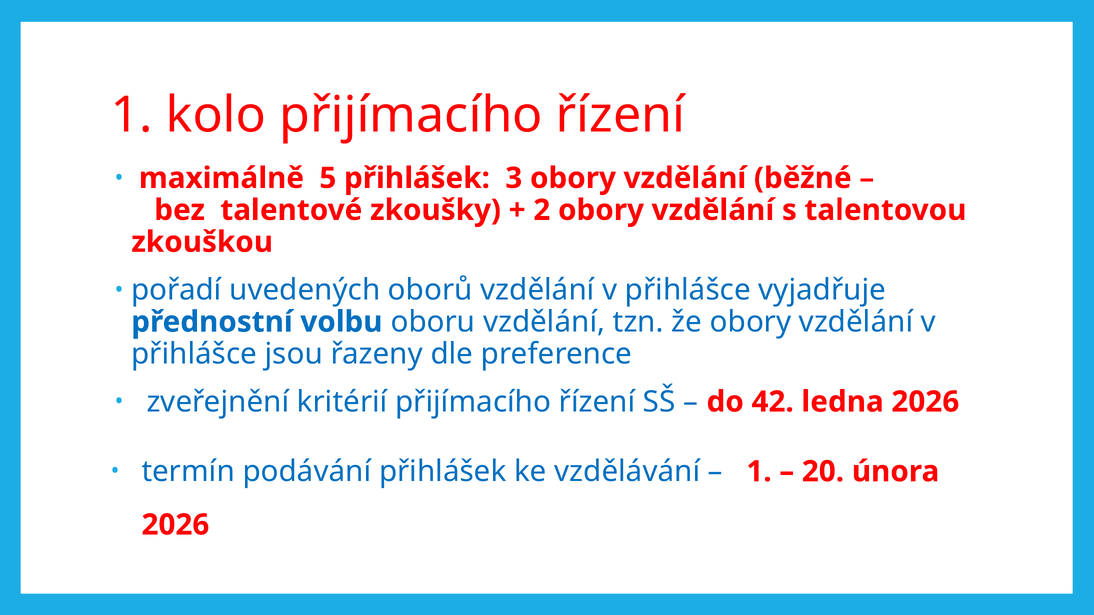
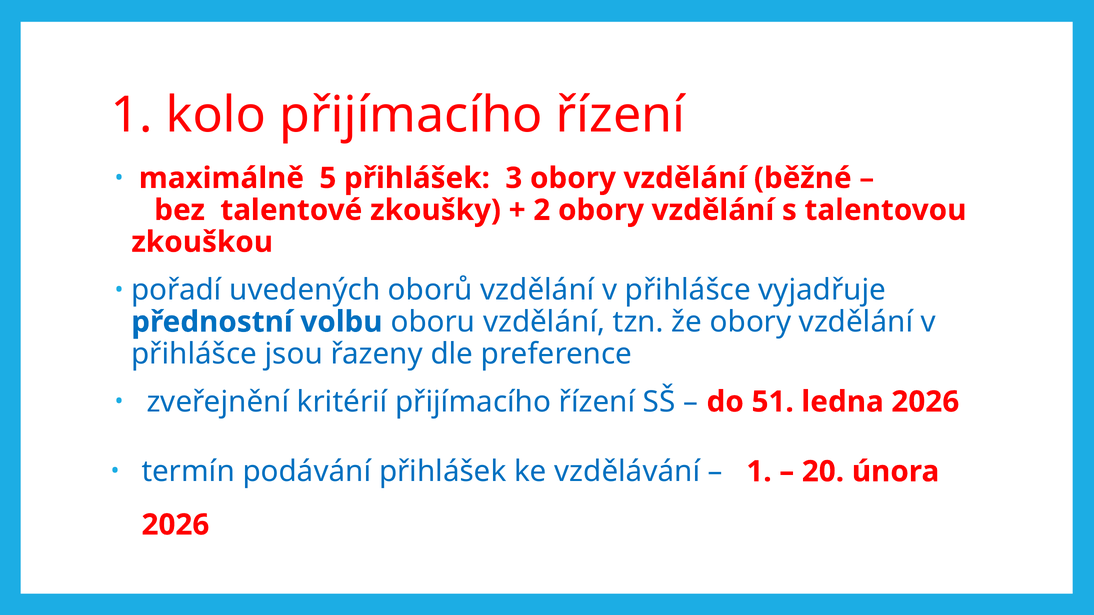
42: 42 -> 51 (773, 402)
